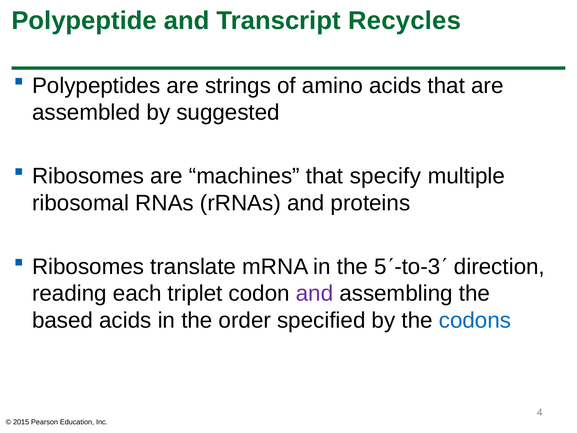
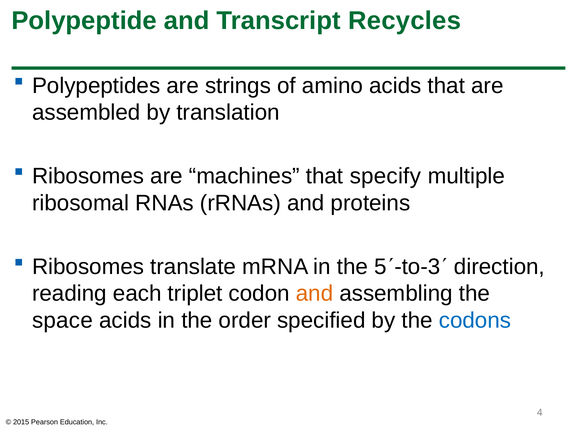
suggested: suggested -> translation (228, 112)
and colour: purple -> orange (315, 293)
based: based -> space (62, 320)
